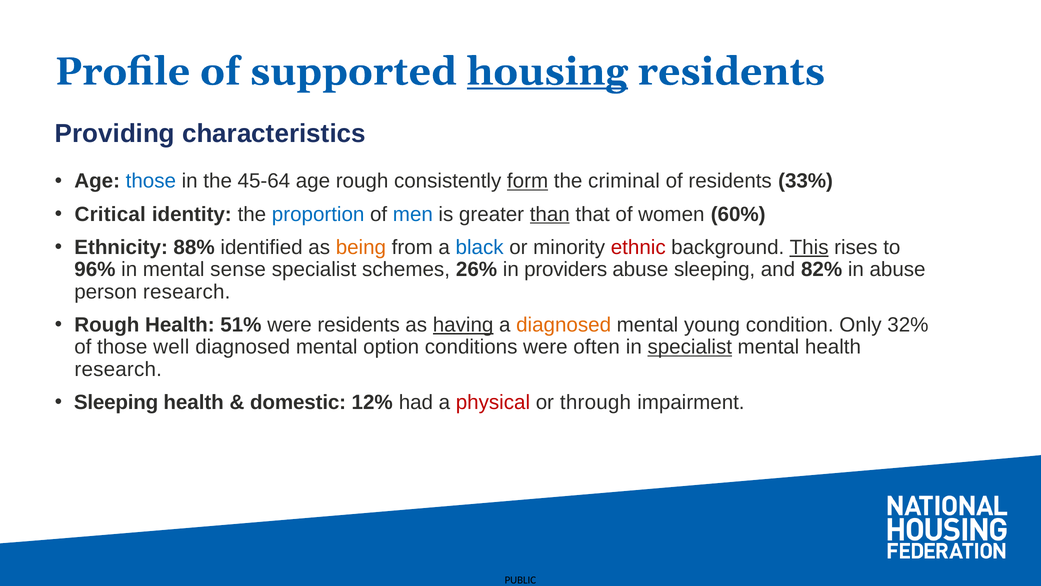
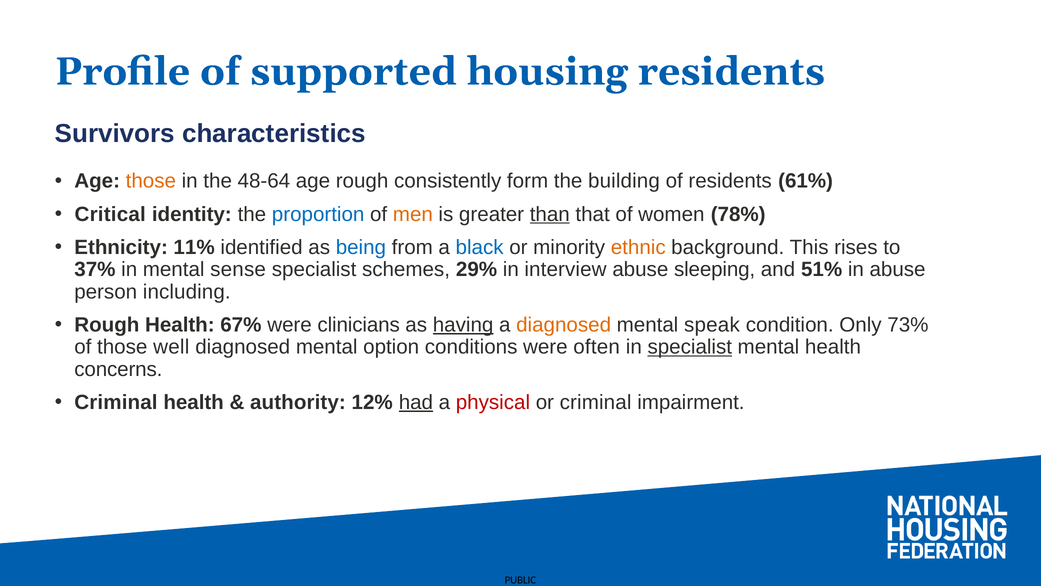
housing underline: present -> none (547, 72)
Providing: Providing -> Survivors (115, 133)
those colour: blue -> orange (151, 181)
45-64: 45-64 -> 48-64 (264, 181)
form underline: present -> none (528, 181)
criminal: criminal -> building (624, 181)
33%: 33% -> 61% (806, 181)
men colour: blue -> orange (413, 214)
60%: 60% -> 78% (738, 214)
88%: 88% -> 11% (194, 247)
being colour: orange -> blue (361, 247)
ethnic colour: red -> orange (638, 247)
This underline: present -> none (809, 247)
96%: 96% -> 37% (95, 269)
26%: 26% -> 29% (477, 269)
providers: providers -> interview (566, 269)
82%: 82% -> 51% (822, 269)
person research: research -> including (187, 292)
51%: 51% -> 67% (241, 325)
were residents: residents -> clinicians (359, 325)
young: young -> speak (712, 325)
32%: 32% -> 73% (908, 325)
research: research -> concerns (118, 369)
Sleeping: Sleeping -> Criminal (116, 402)
domestic: domestic -> authority (298, 402)
had underline: none -> present (416, 402)
or through: through -> criminal (596, 402)
